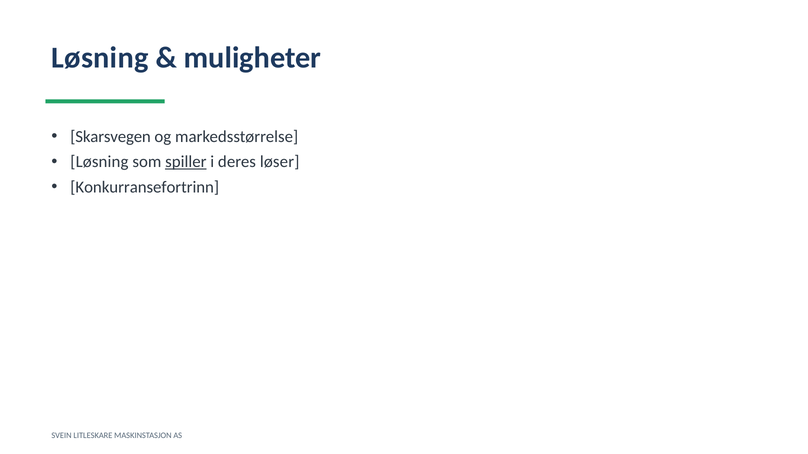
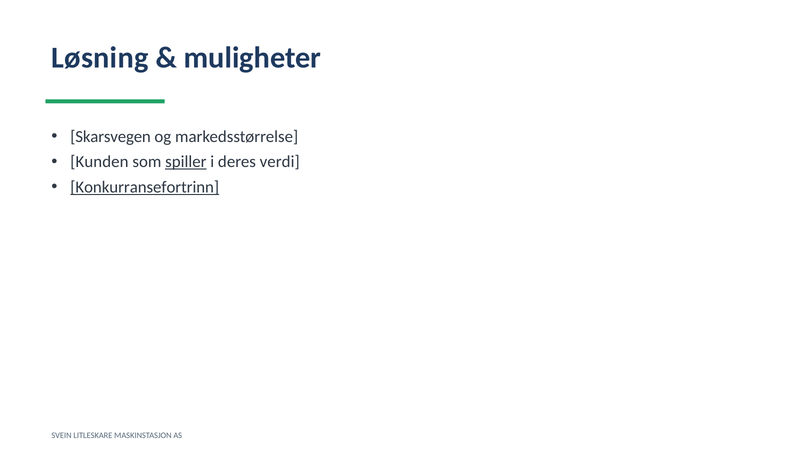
Løsning: Løsning -> Kunden (99, 162)
løser: løser -> verdi (280, 162)
Konkurransefortrinn underline: none -> present (145, 187)
